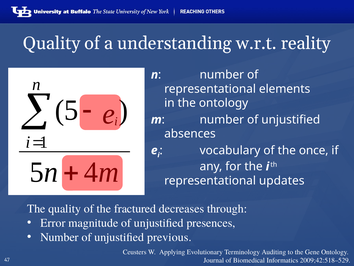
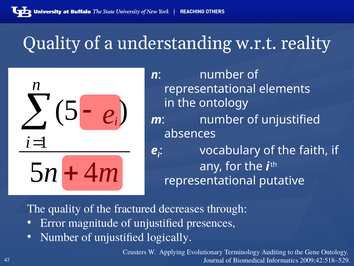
once: once -> faith (314, 150)
updates: updates -> putative (282, 180)
previous: previous -> logically (169, 237)
